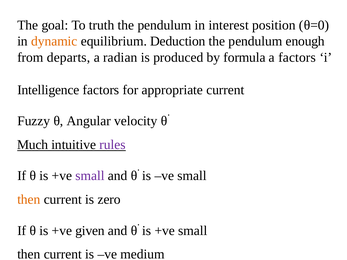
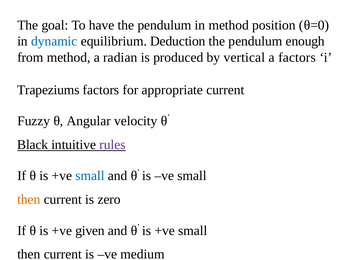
truth: truth -> have (102, 25)
in interest: interest -> method (229, 25)
dynamic colour: orange -> blue (54, 41)
from departs: departs -> method (69, 58)
formula: formula -> vertical (244, 58)
Intelligence: Intelligence -> Trapeziums (48, 90)
Much: Much -> Black (33, 145)
small colour: purple -> blue (90, 176)
